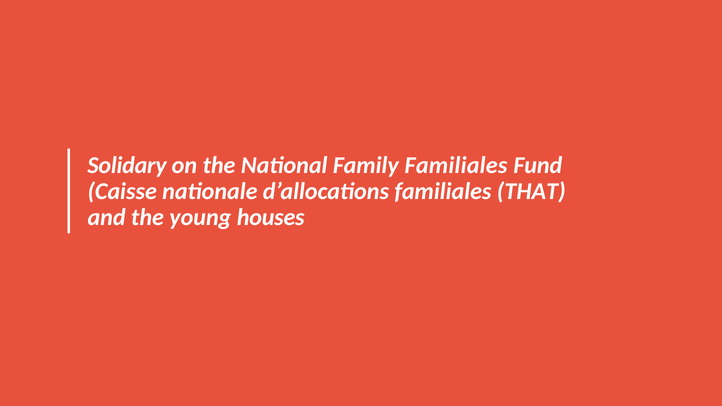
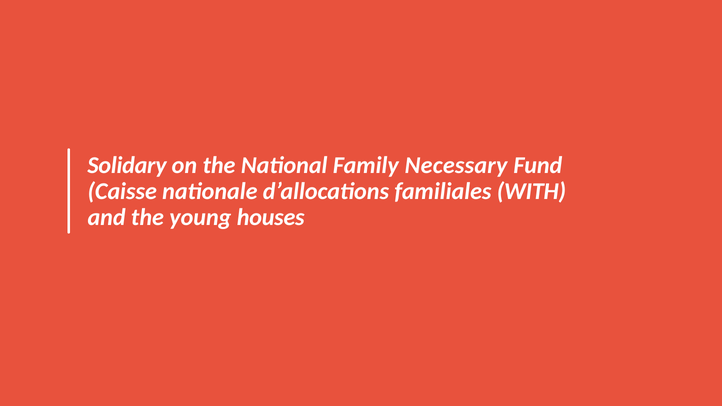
Family Familiales: Familiales -> Necessary (456, 165)
THAT: THAT -> WITH (531, 191)
